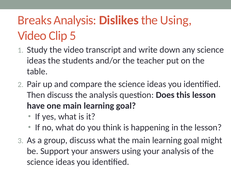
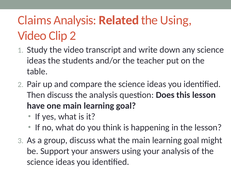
Breaks: Breaks -> Claims (35, 20)
Dislikes: Dislikes -> Related (119, 20)
Clip 5: 5 -> 2 (73, 36)
